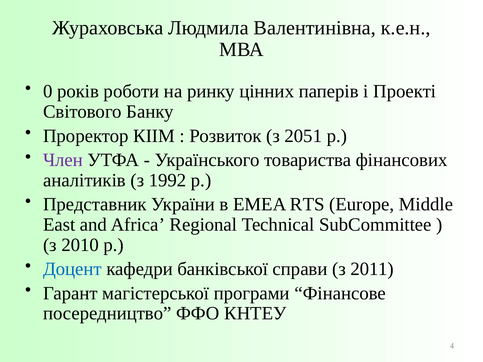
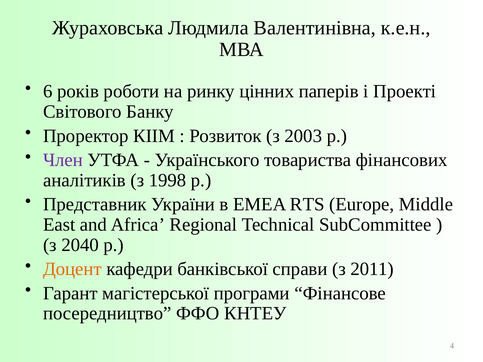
0: 0 -> 6 (48, 91)
2051: 2051 -> 2003 (303, 136)
1992: 1992 -> 1998 (168, 180)
2010: 2010 -> 2040 (80, 245)
Доцент colour: blue -> orange (72, 269)
